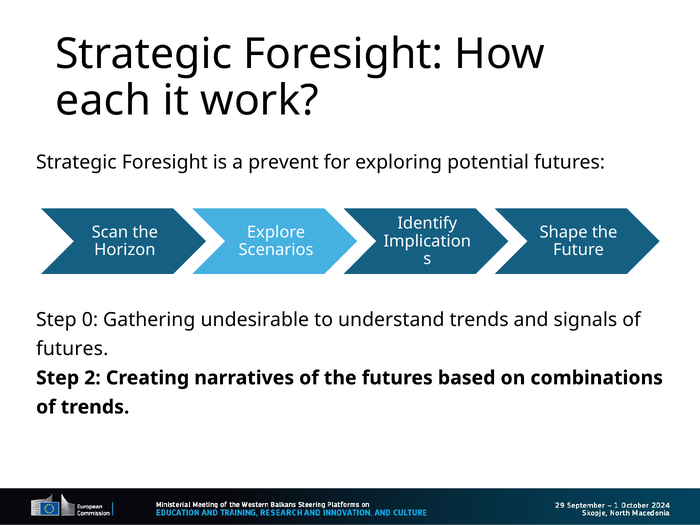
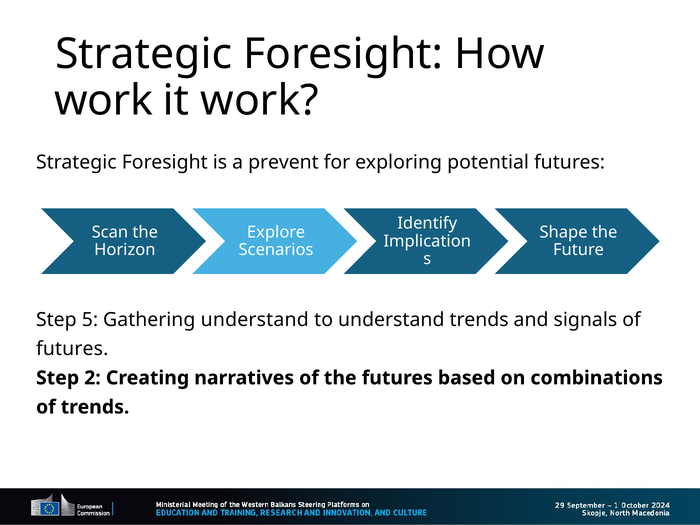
each: each -> work (104, 100)
0: 0 -> 5 (90, 320)
Gathering undesirable: undesirable -> understand (255, 320)
